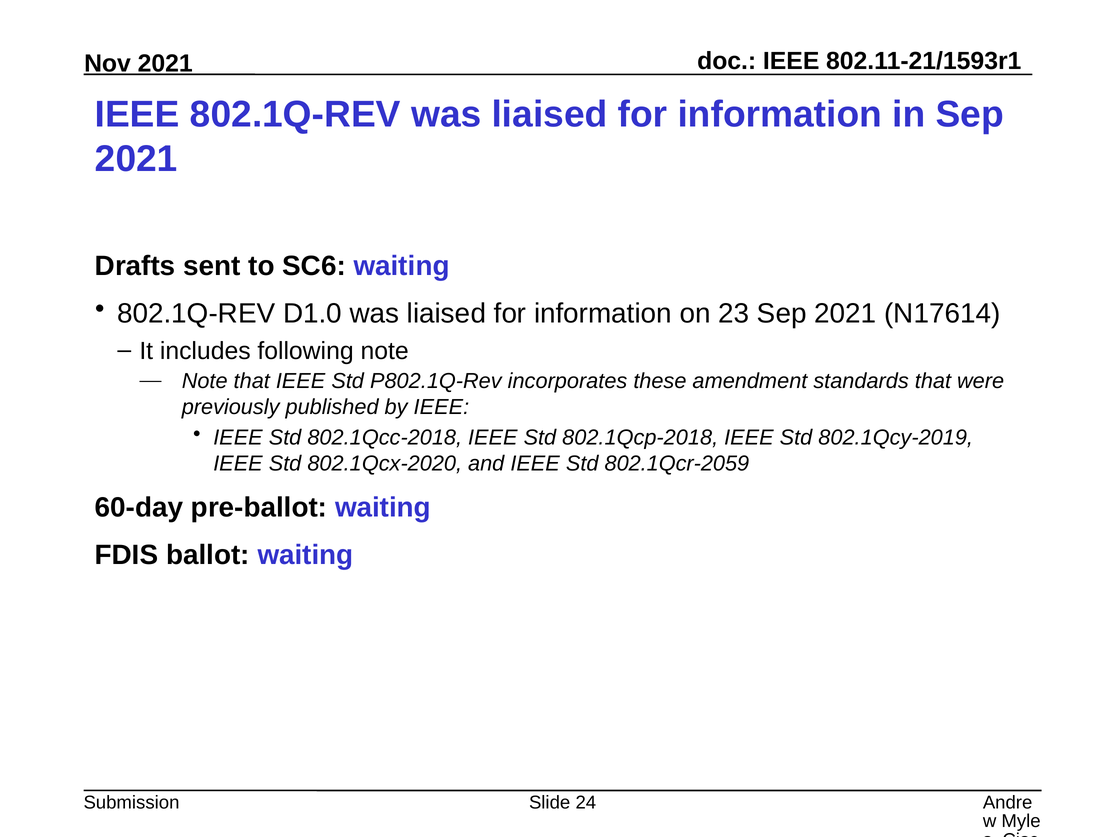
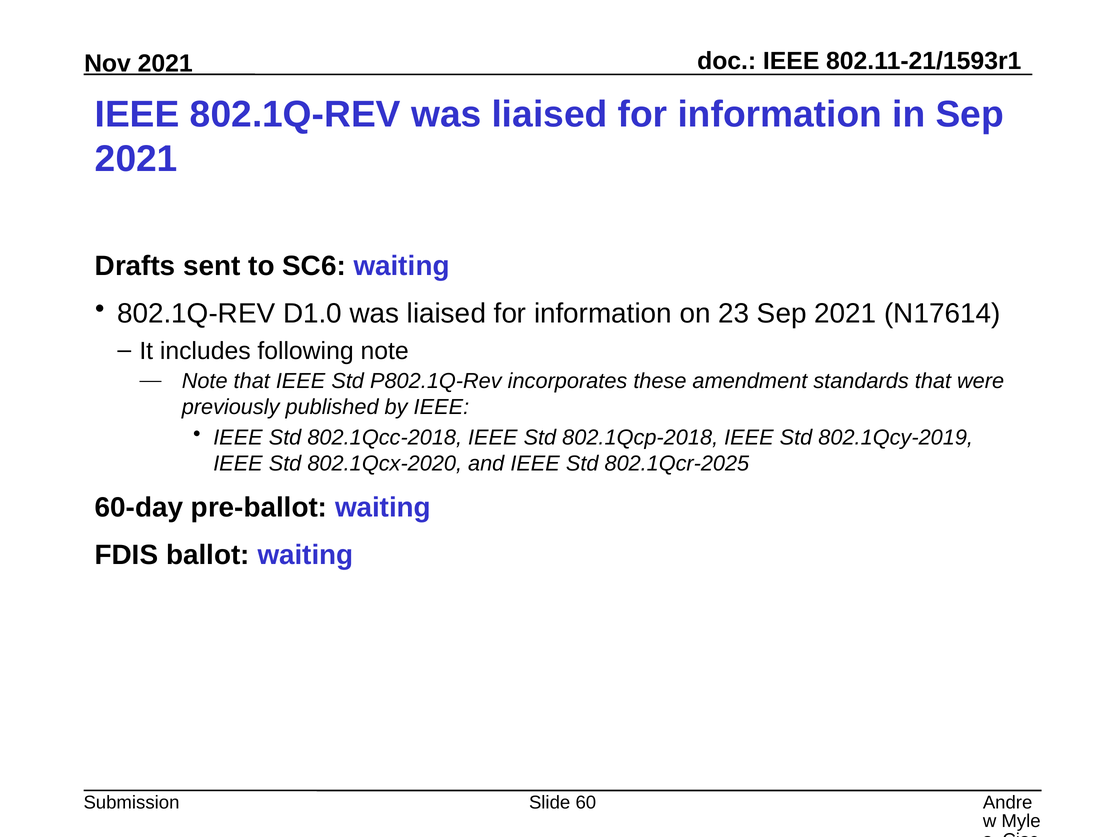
802.1Qcr-2059: 802.1Qcr-2059 -> 802.1Qcr-2025 (677, 463)
24: 24 -> 60 (586, 803)
